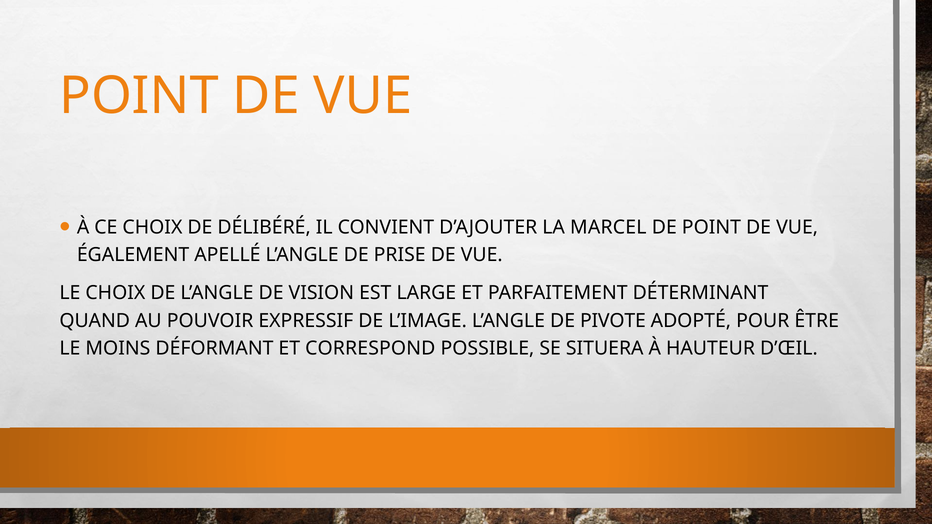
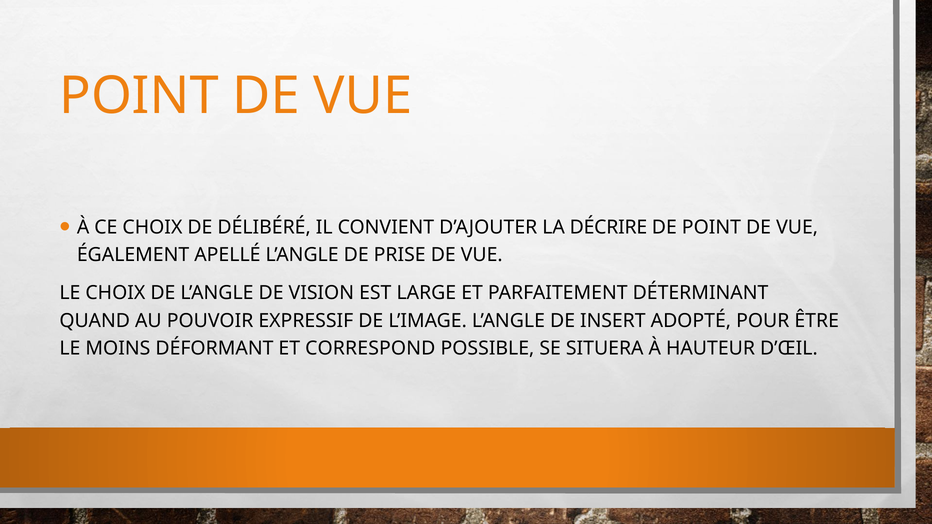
MARCEL: MARCEL -> DÉCRIRE (608, 227)
PIVOTE: PIVOTE -> INSERT (613, 321)
